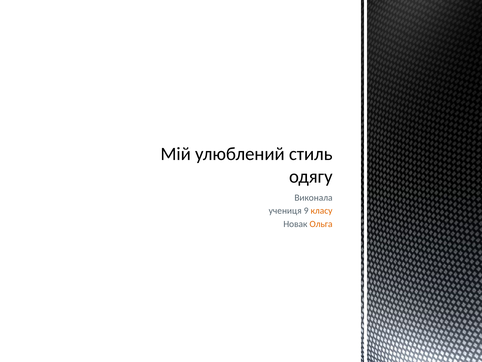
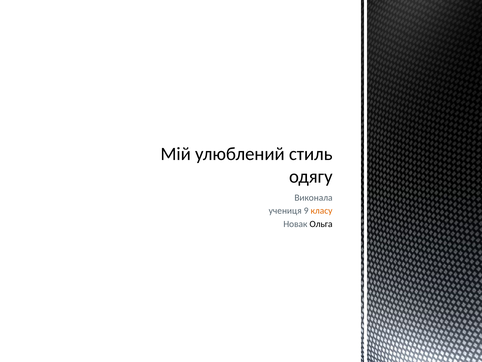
Ольга colour: orange -> black (321, 224)
